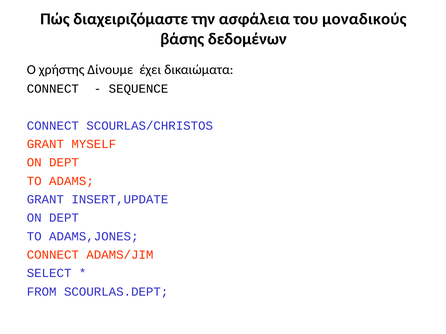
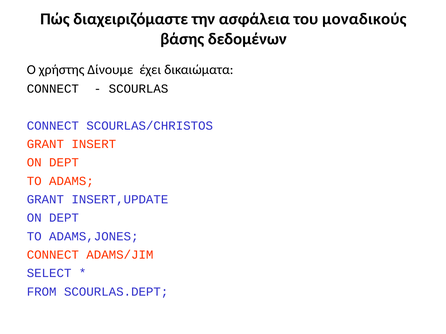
SEQUENCE: SEQUENCE -> SCOURLAS (139, 89)
MYSELF: MYSELF -> INSERT (94, 144)
